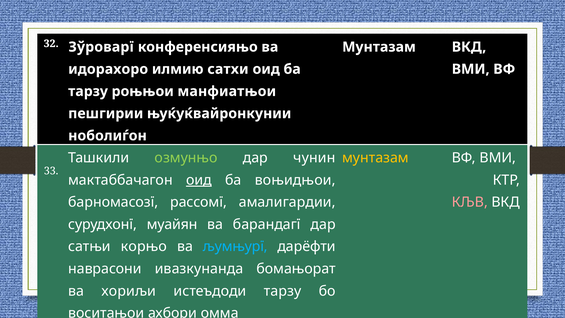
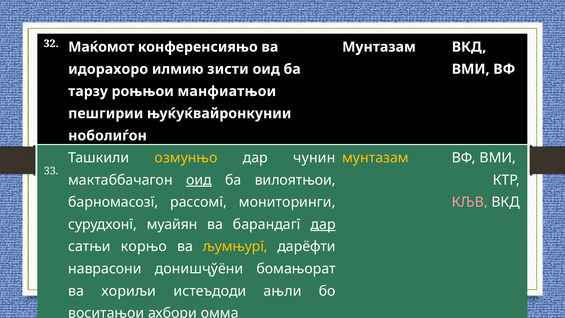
Зўроварї: Зўроварї -> Маќомот (101, 47)
сатхи: сатхи -> зисти (228, 69)
озмунњо colour: light green -> yellow (186, 158)
воњидњои: воњидњои -> вилоятњои (295, 180)
амалигардии: амалигардии -> мониторинги (287, 202)
дар underline: none -> present (323, 224)
љумњурї colour: light blue -> yellow (235, 246)
ивазкунанда: ивазкунанда -> донишҷўёни (199, 269)
истеъдоди тарзу: тарзу -> ањли (283, 291)
